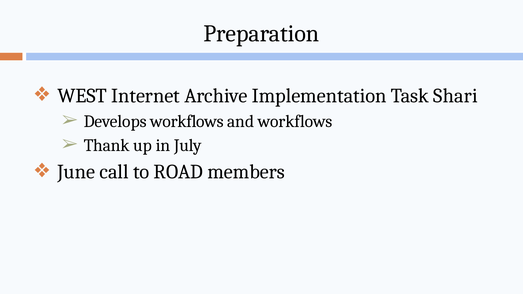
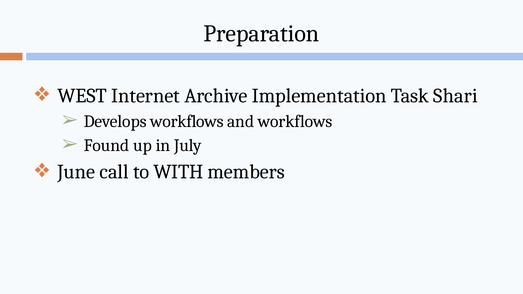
Thank: Thank -> Found (107, 146)
ROAD: ROAD -> WITH (178, 172)
